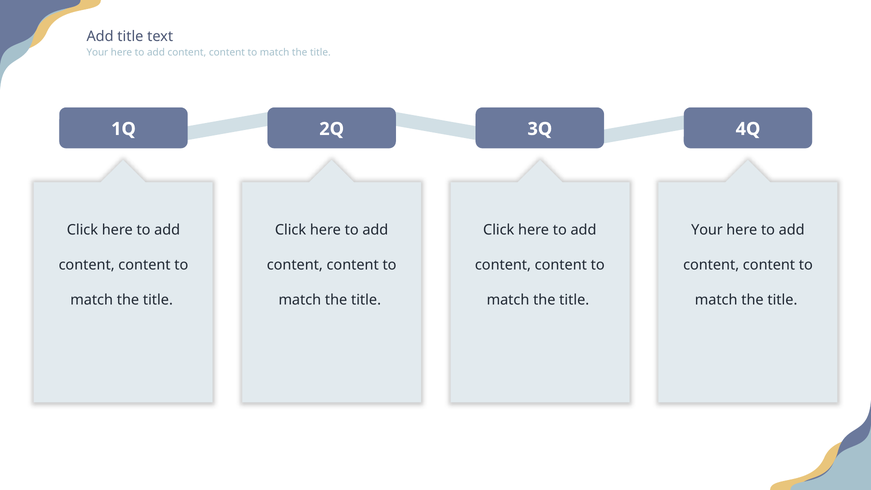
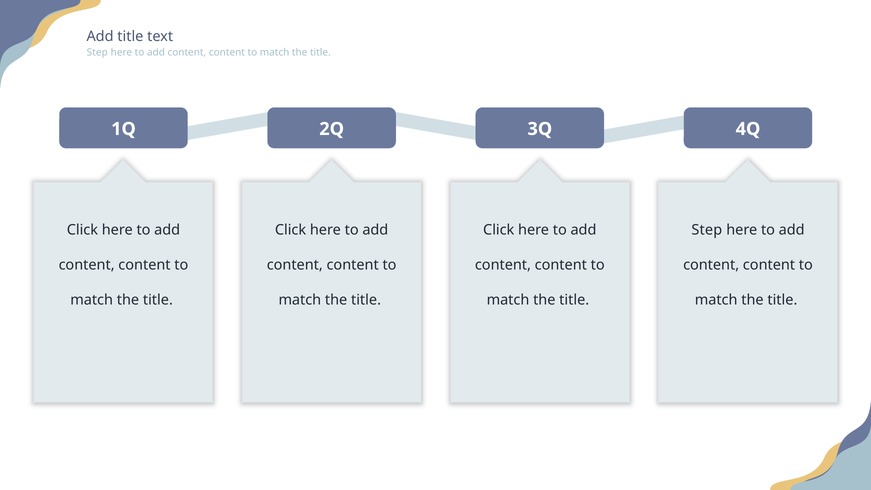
Your: Your -> Step (97, 52)
Your: Your -> Step (707, 230)
